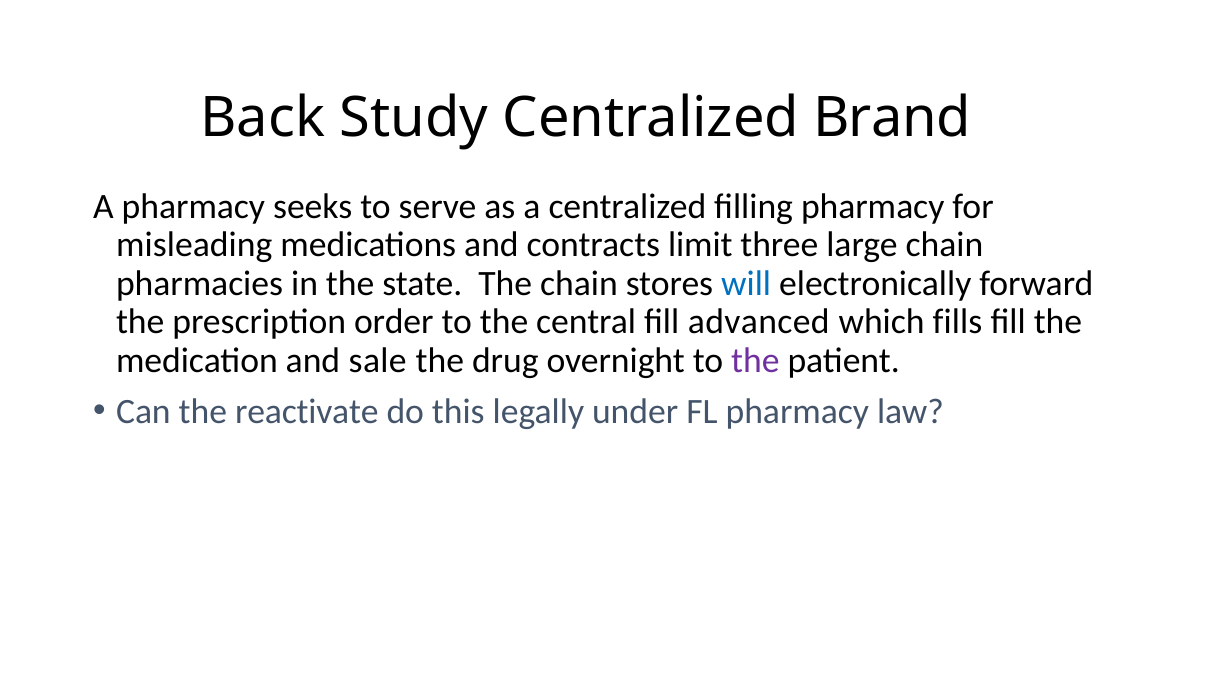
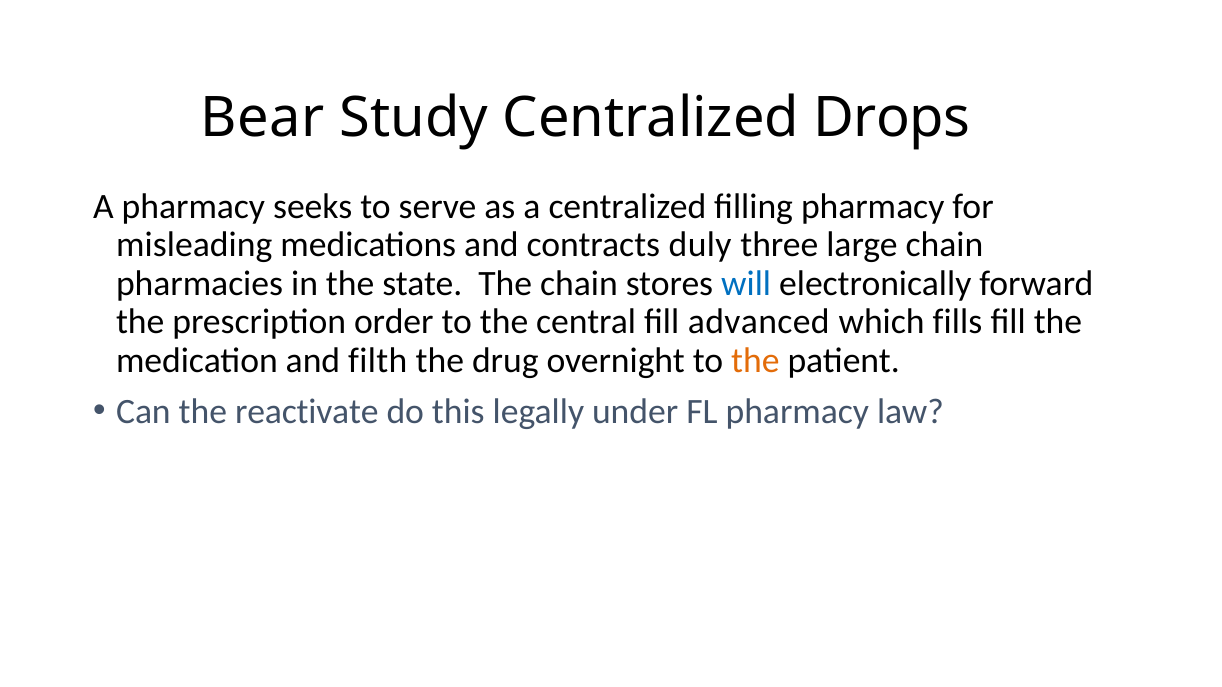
Back: Back -> Bear (262, 118)
Brand: Brand -> Drops (892, 118)
limit: limit -> duly (700, 245)
sale: sale -> filth (378, 361)
the colour: purple -> orange (755, 361)
